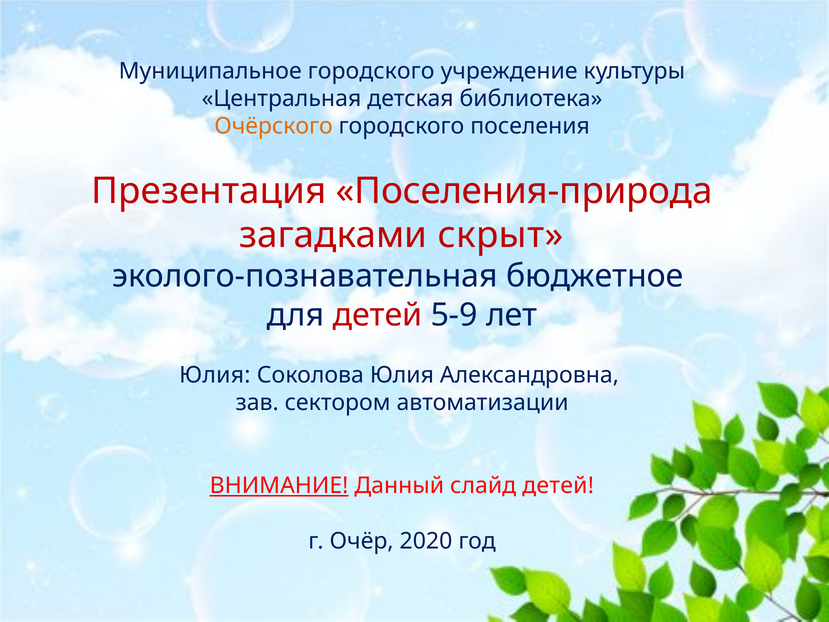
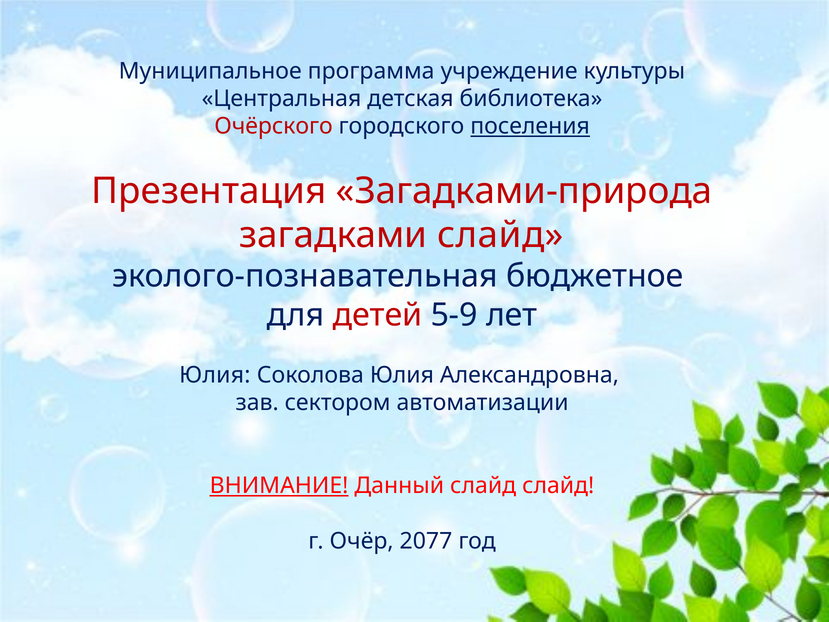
Муниципальное городского: городского -> программа (371, 71)
Очёрского colour: orange -> red (274, 126)
поселения underline: none -> present (530, 126)
Поселения-природа: Поселения-природа -> Загадками-природа (524, 191)
загадками скрыт: скрыт -> слайд (500, 235)
слайд детей: детей -> слайд (558, 486)
2020: 2020 -> 2077 (426, 541)
